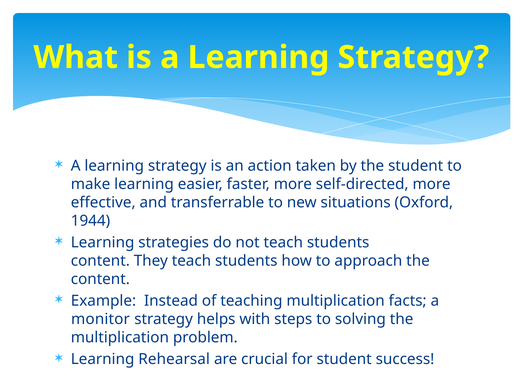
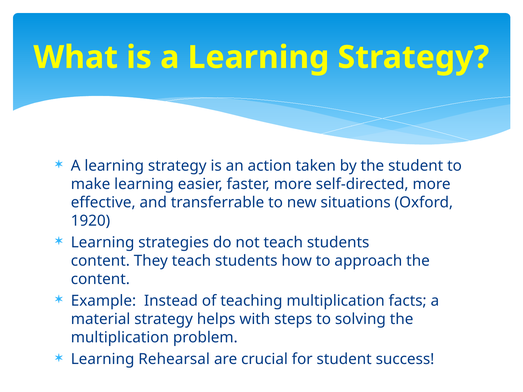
1944: 1944 -> 1920 (91, 221)
monitor: monitor -> material (101, 319)
